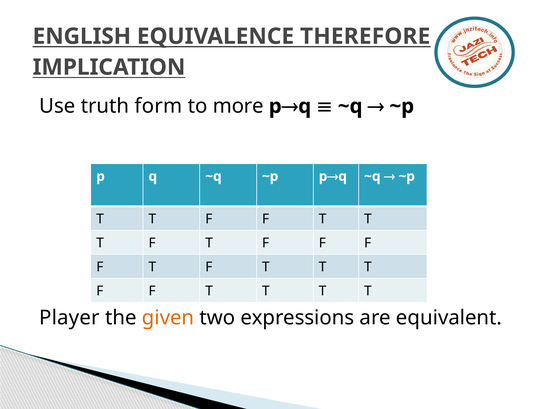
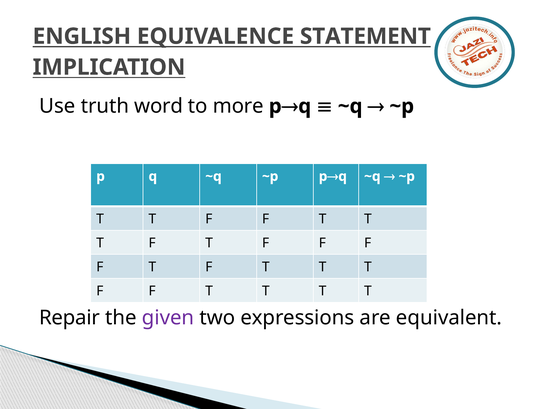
THEREFORE: THEREFORE -> STATEMENT (365, 36)
form: form -> word (159, 106)
Player: Player -> Repair (70, 318)
given colour: orange -> purple (168, 318)
